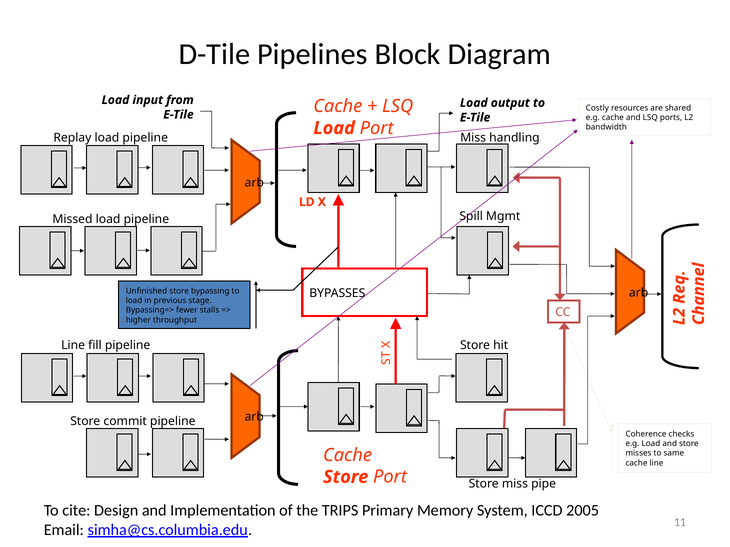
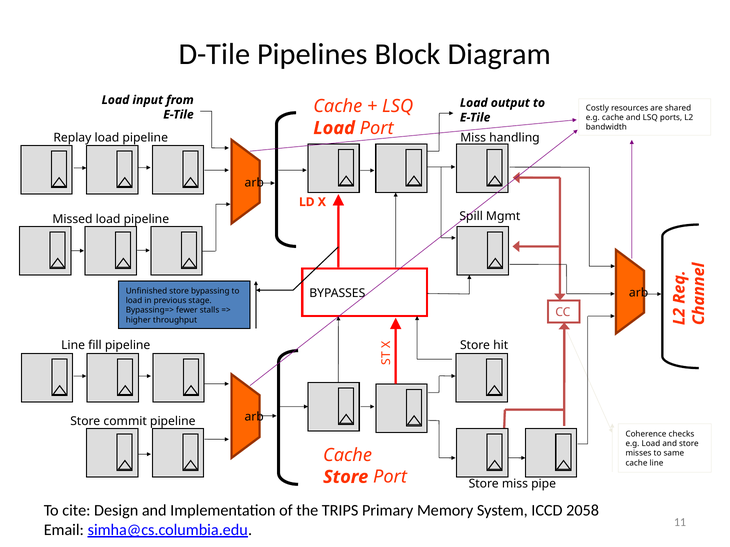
2005: 2005 -> 2058 (583, 511)
